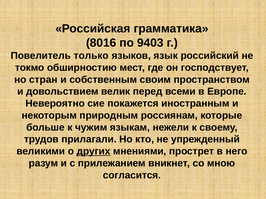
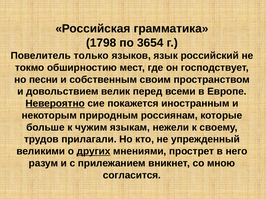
8016: 8016 -> 1798 (101, 43)
9403: 9403 -> 3654 (150, 43)
стран: стран -> песни (43, 80)
Невероятно underline: none -> present (55, 104)
